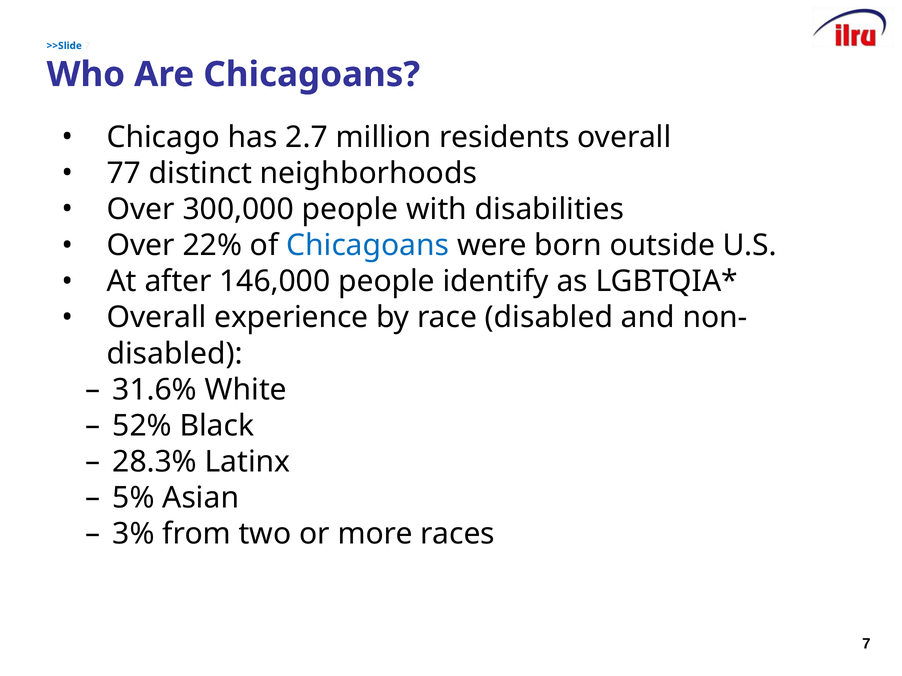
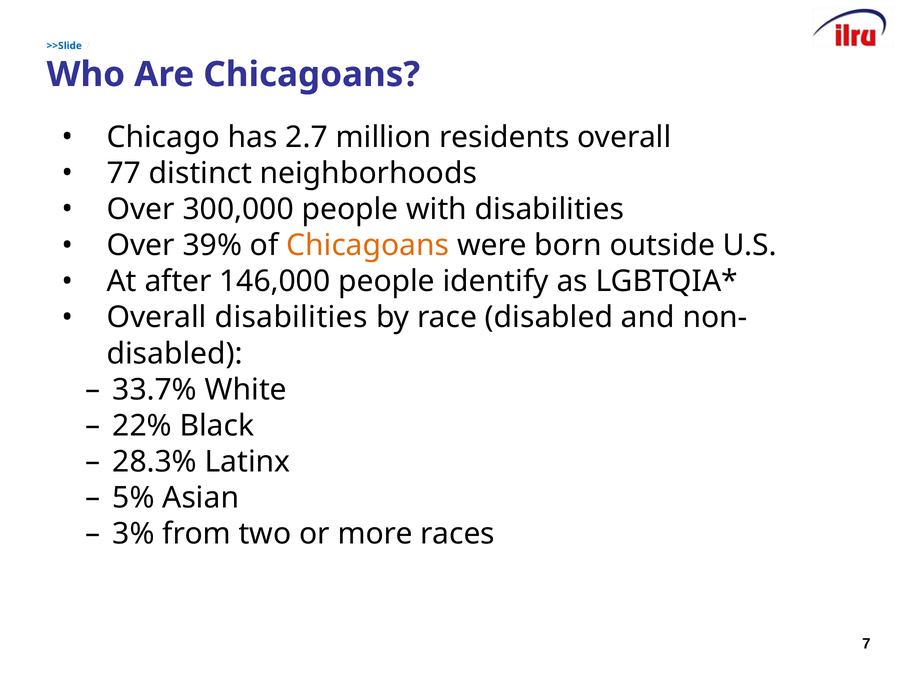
22%: 22% -> 39% (212, 246)
Chicagoans colour: blue -> orange (368, 246)
Overall experience: experience -> disabilities (291, 318)
31.6%: 31.6% -> 33.7% (155, 390)
52%: 52% -> 22% (142, 426)
